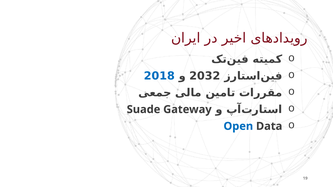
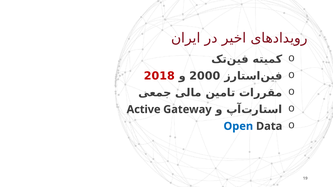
2018 colour: blue -> red (159, 76)
2032: 2032 -> 2000 (205, 76)
Suade: Suade -> Active (144, 110)
